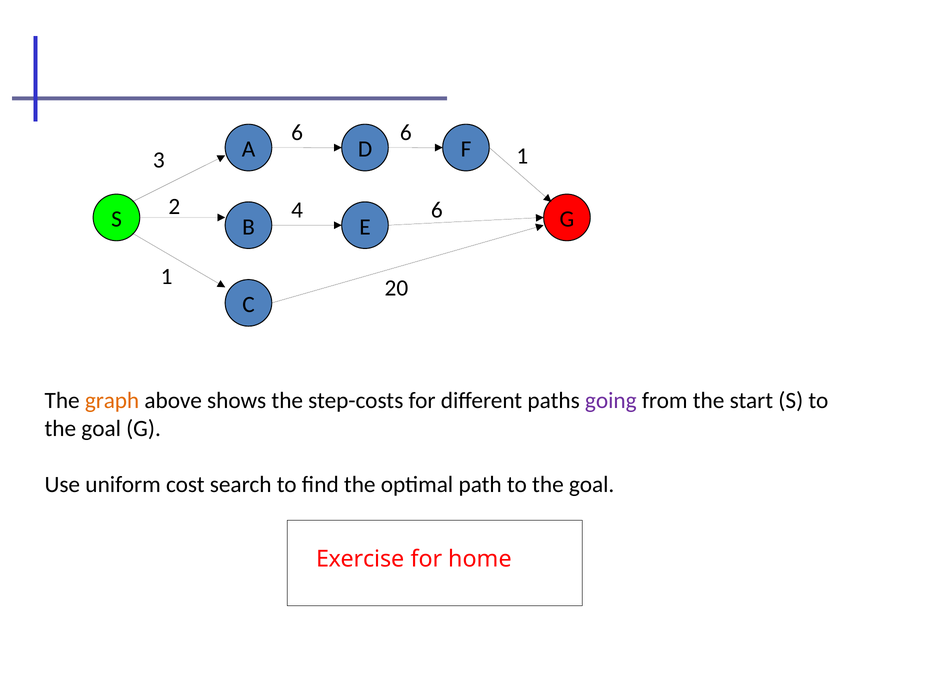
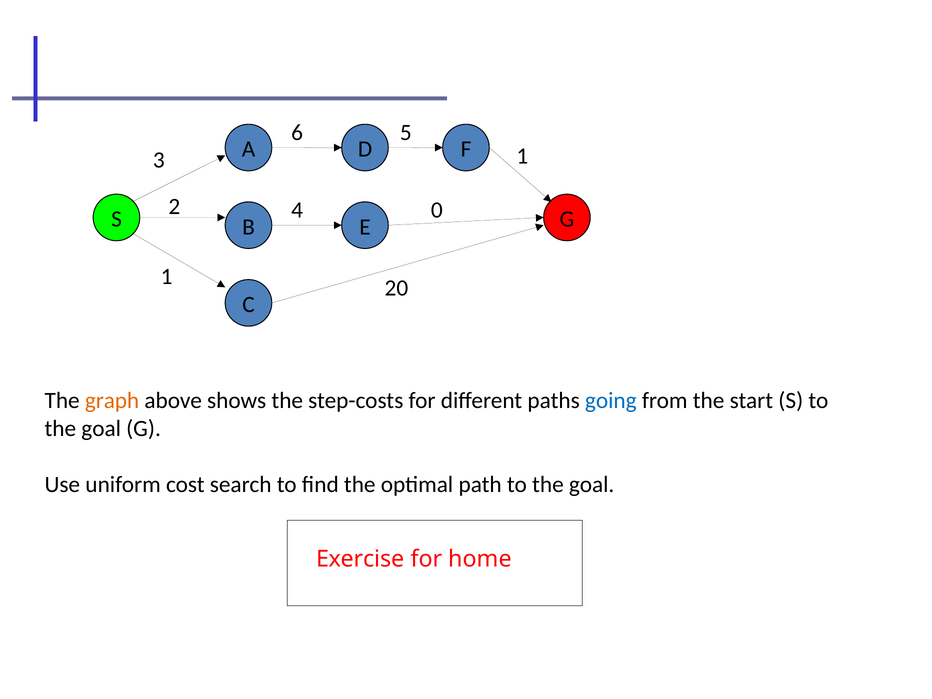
6: 6 -> 5 (406, 133)
4 6: 6 -> 0 (437, 210)
going colour: purple -> blue (611, 401)
